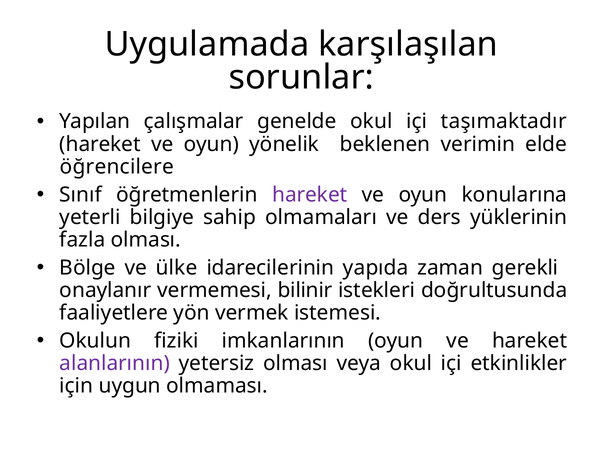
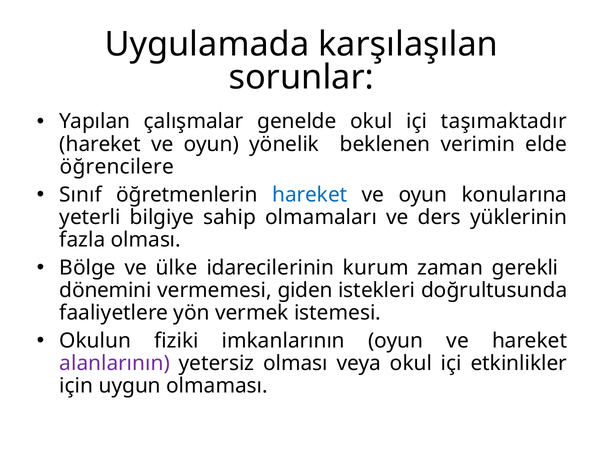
hareket colour: purple -> blue (310, 195)
yapıda: yapıda -> kurum (376, 268)
onaylanır: onaylanır -> dönemini (106, 291)
bilinir: bilinir -> giden (305, 291)
